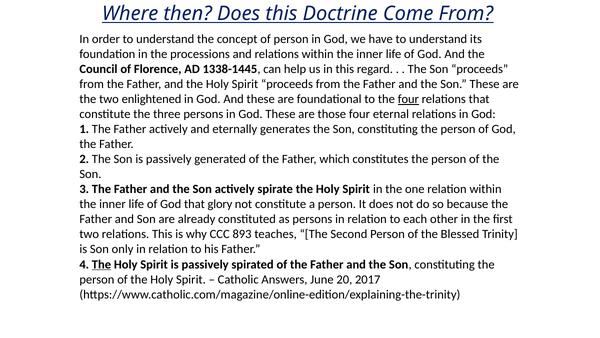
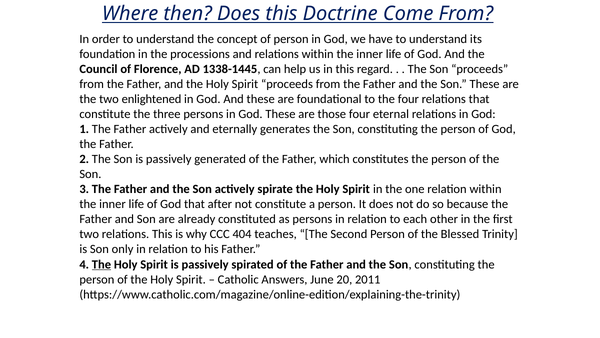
four underline: present -> none (408, 99)
glory: glory -> after (220, 204)
893: 893 -> 404 (242, 234)
2017: 2017 -> 2011 (368, 279)
